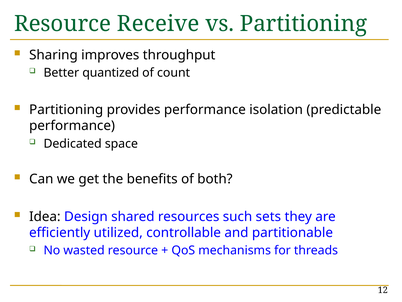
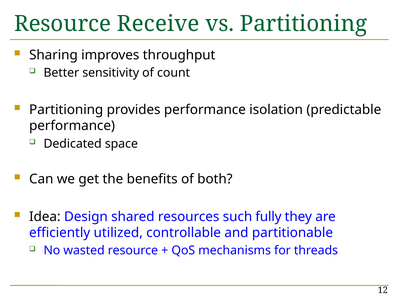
quantized: quantized -> sensitivity (111, 73)
sets: sets -> fully (268, 216)
